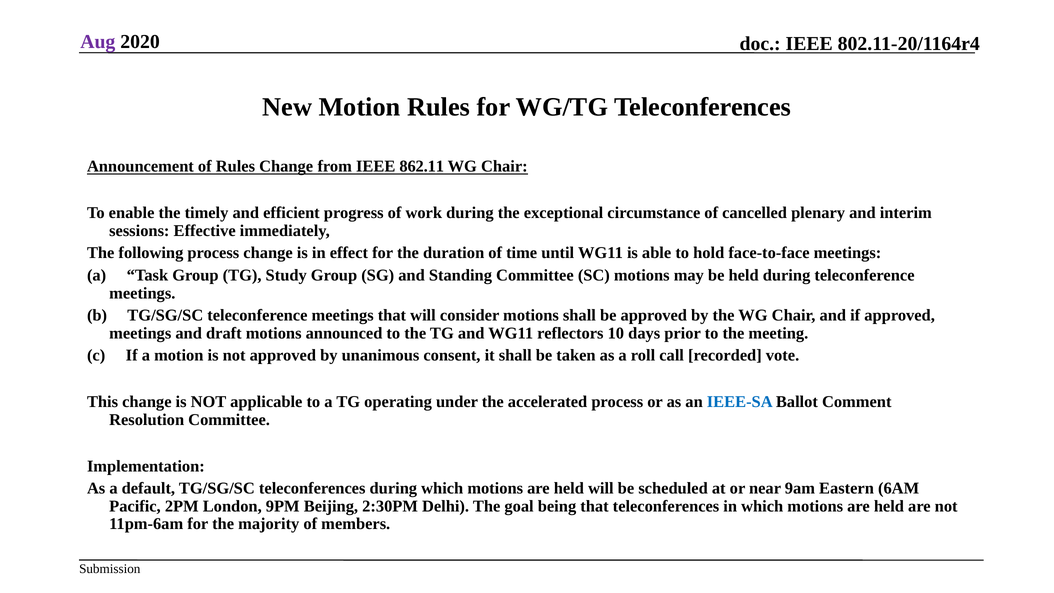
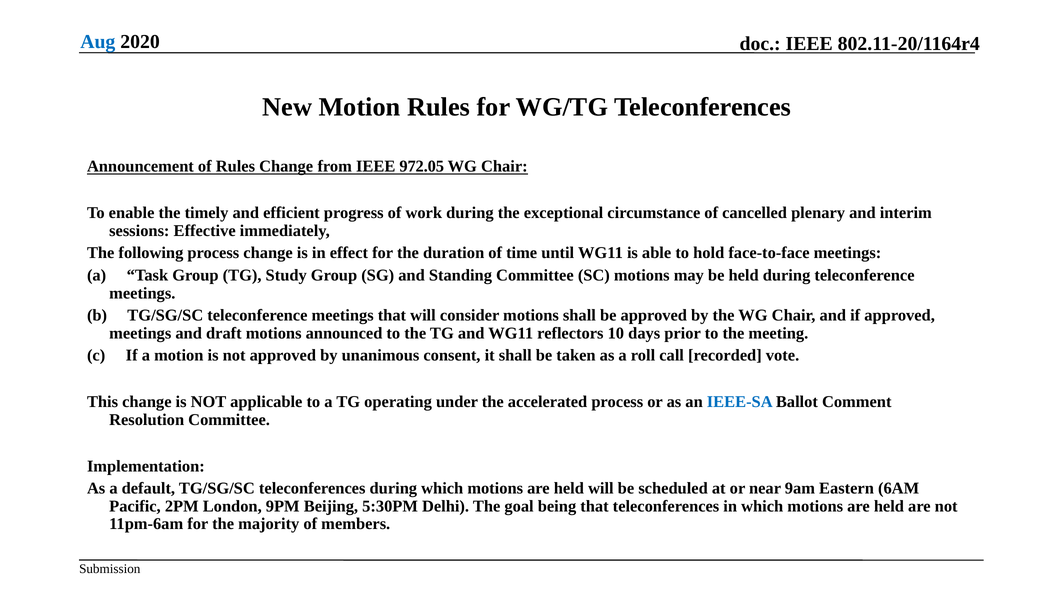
Aug colour: purple -> blue (98, 42)
862.11: 862.11 -> 972.05 (422, 166)
2:30PM: 2:30PM -> 5:30PM (390, 506)
